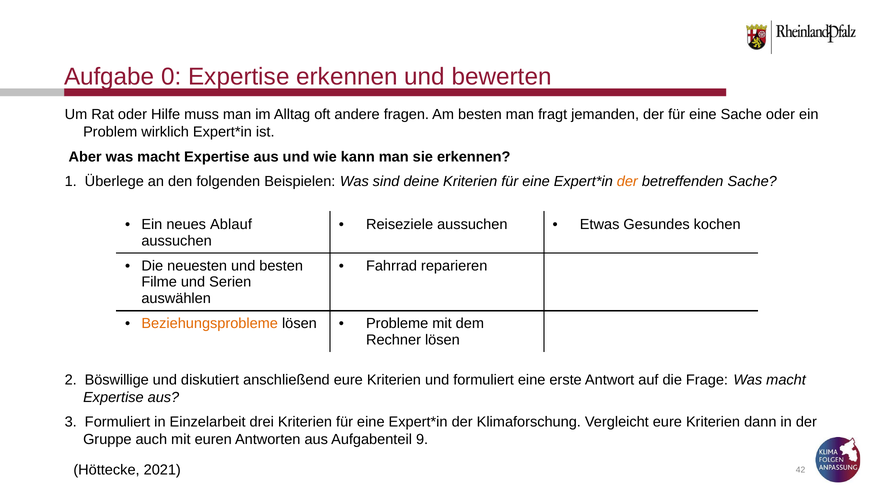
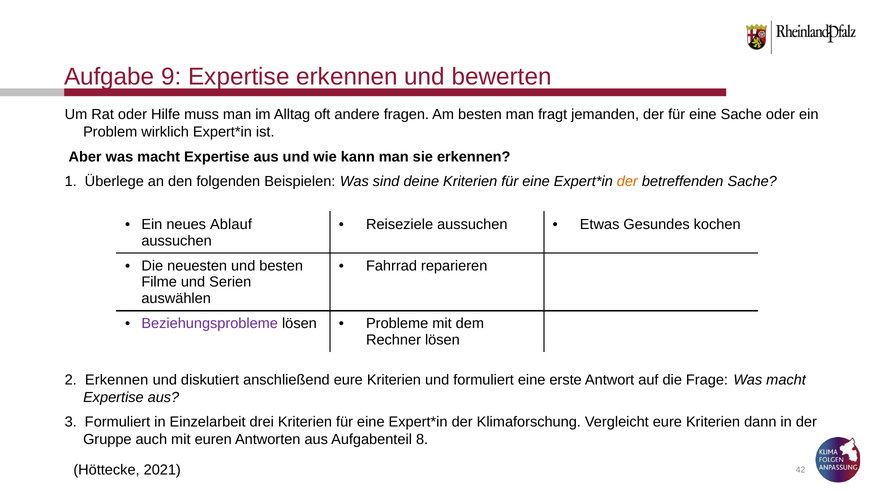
0: 0 -> 9 (171, 77)
Beziehungsprobleme colour: orange -> purple (210, 323)
2 Böswillige: Böswillige -> Erkennen (117, 380)
9: 9 -> 8 (422, 439)
